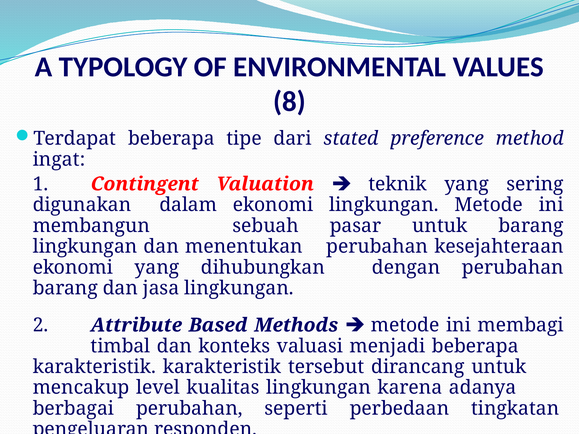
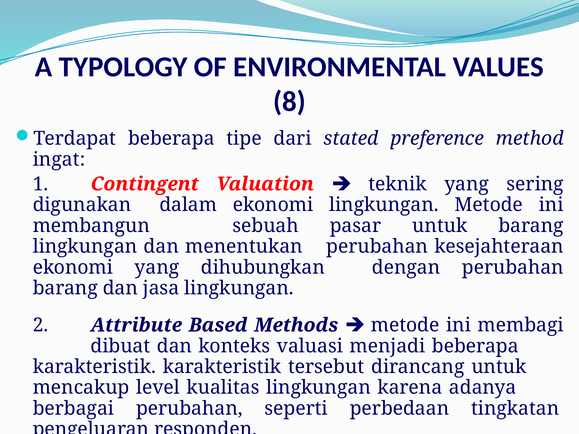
timbal: timbal -> dibuat (120, 346)
